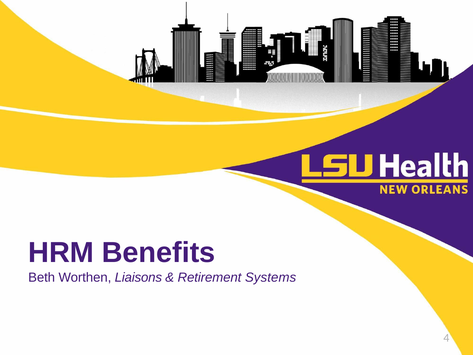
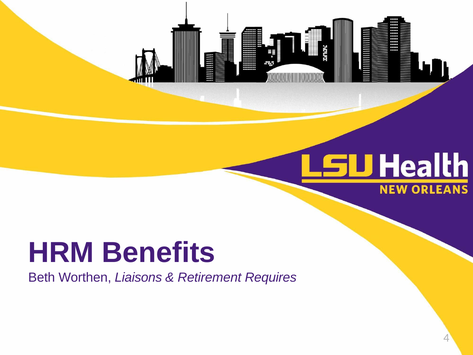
Systems: Systems -> Requires (271, 277)
